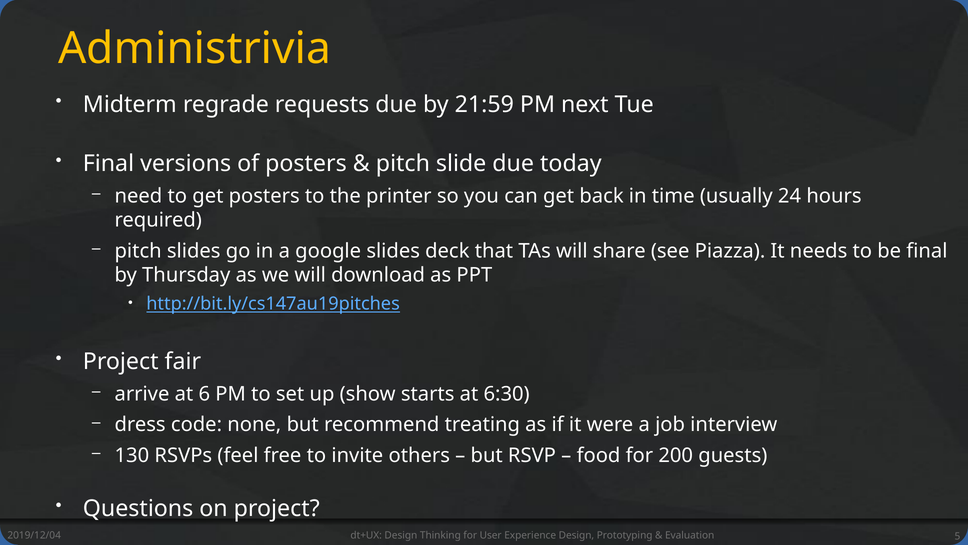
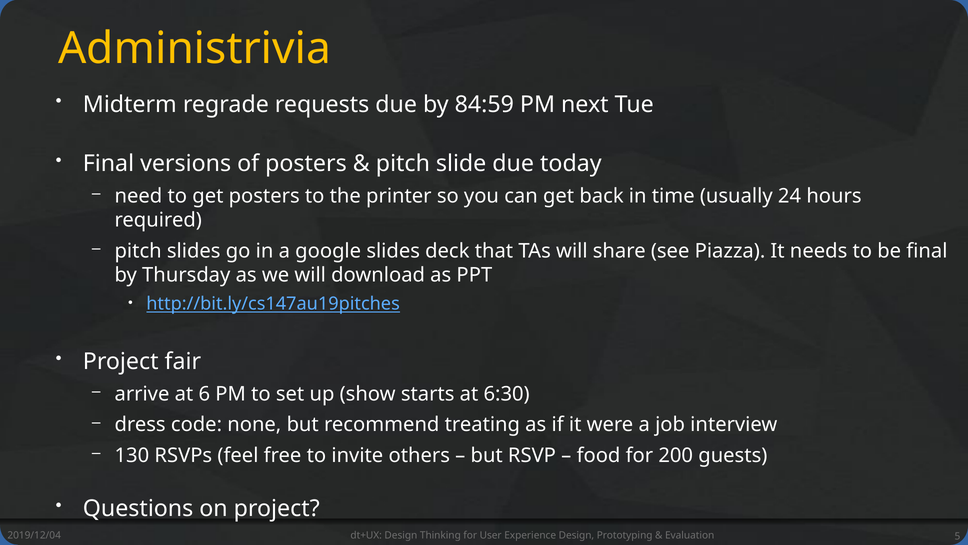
21:59: 21:59 -> 84:59 (484, 104)
